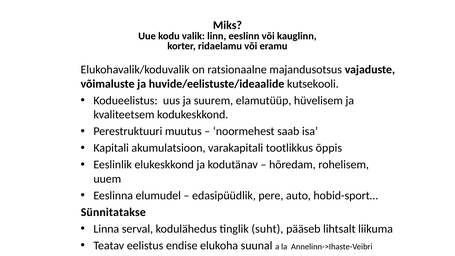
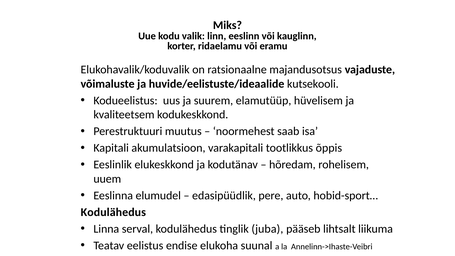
Sünnitatakse: Sünnitatakse -> Kodulähedus (113, 212)
suht: suht -> juba (267, 229)
